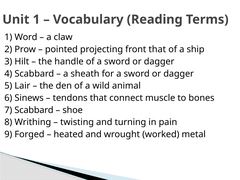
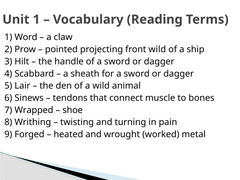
front that: that -> wild (157, 49)
7 Scabbard: Scabbard -> Wrapped (34, 110)
